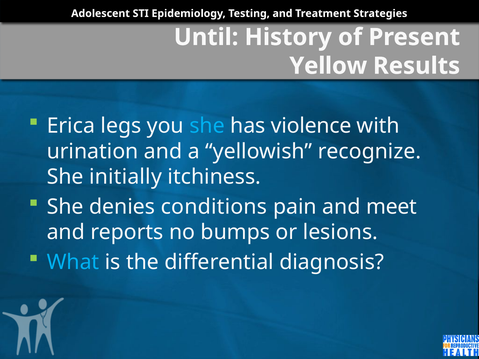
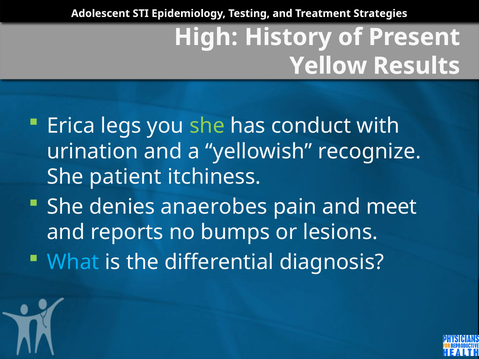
Until: Until -> High (206, 37)
she colour: light blue -> light green (207, 126)
violence: violence -> conduct (311, 126)
initially: initially -> patient (125, 177)
conditions: conditions -> anaerobes (214, 207)
